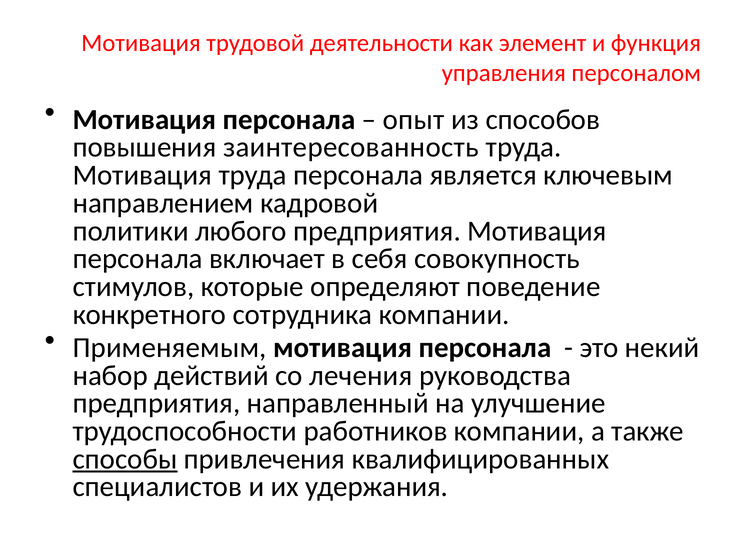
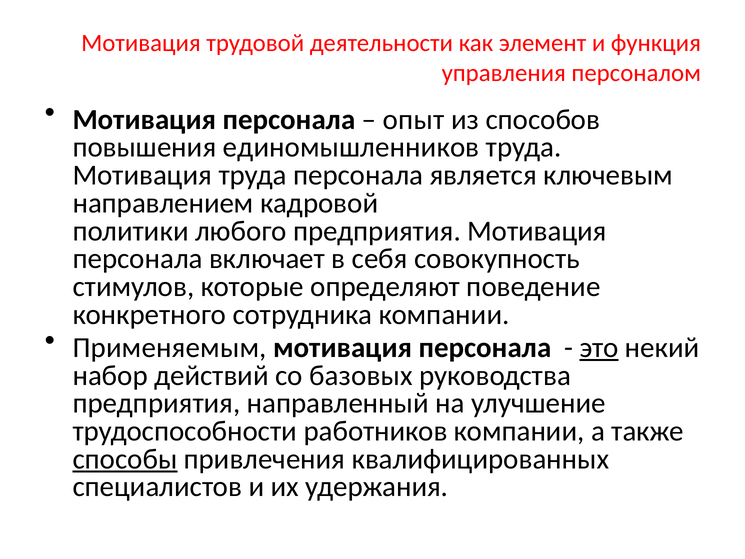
заинтересованность: заинтересованность -> единомышленников (351, 147)
это underline: none -> present (599, 347)
лечения: лечения -> базовых (361, 375)
